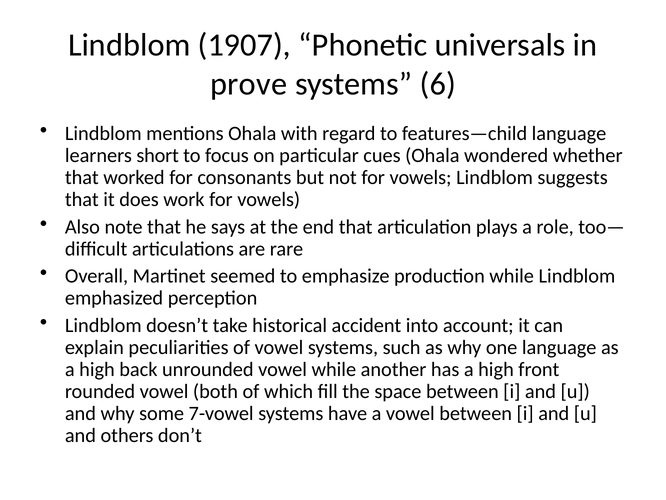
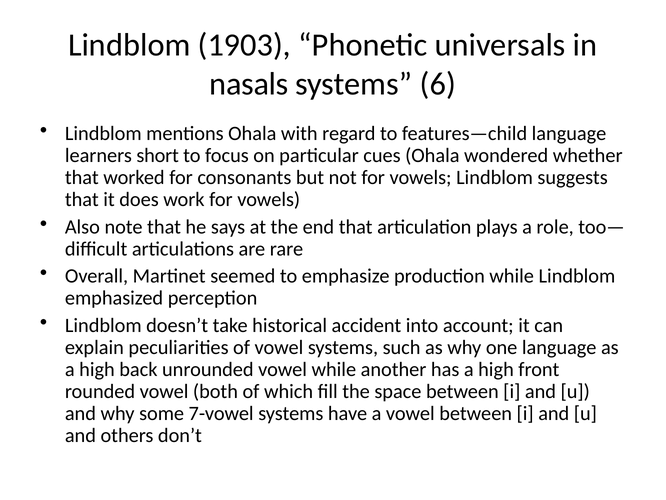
1907: 1907 -> 1903 (244, 45)
prove: prove -> nasals (249, 84)
